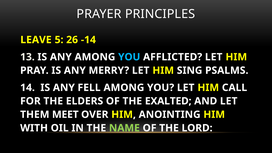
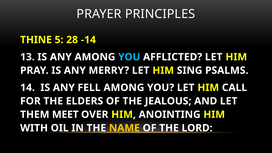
LEAVE: LEAVE -> THINE (36, 40)
26: 26 -> 28 (72, 40)
EXALTED: EXALTED -> JEALOUS (168, 101)
NAME colour: light green -> yellow (124, 128)
